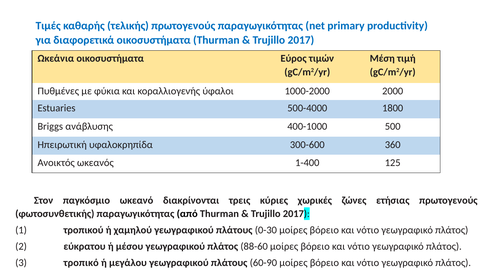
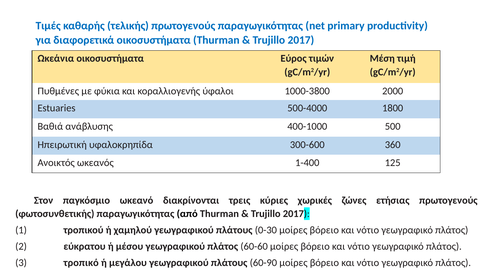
1000-2000: 1000-2000 -> 1000-3800 (307, 91)
Briggs: Briggs -> Βαθιά (50, 126)
88-60: 88-60 -> 60-60 (254, 246)
